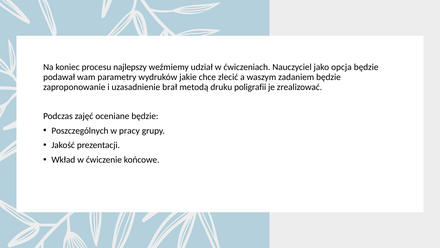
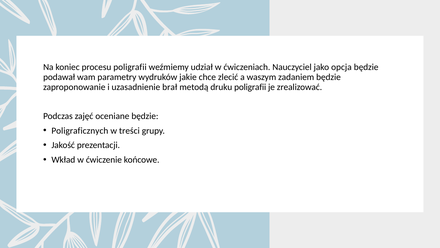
procesu najlepszy: najlepszy -> poligrafii (130, 67)
Poszczególnych: Poszczególnych -> Poligraficznych (80, 130)
pracy: pracy -> treści (129, 130)
